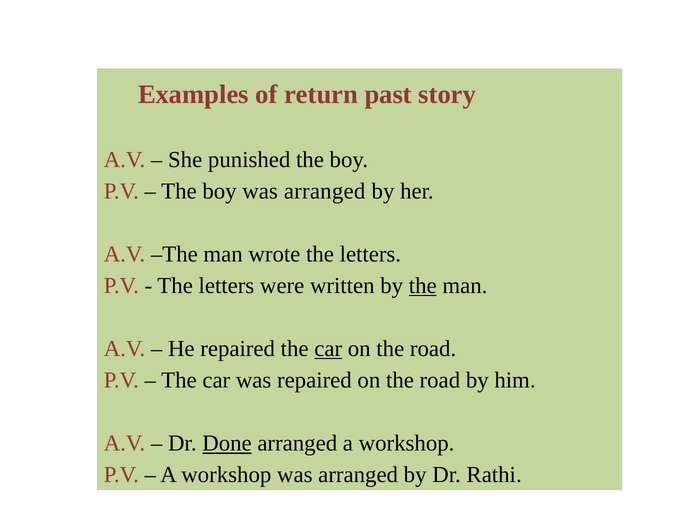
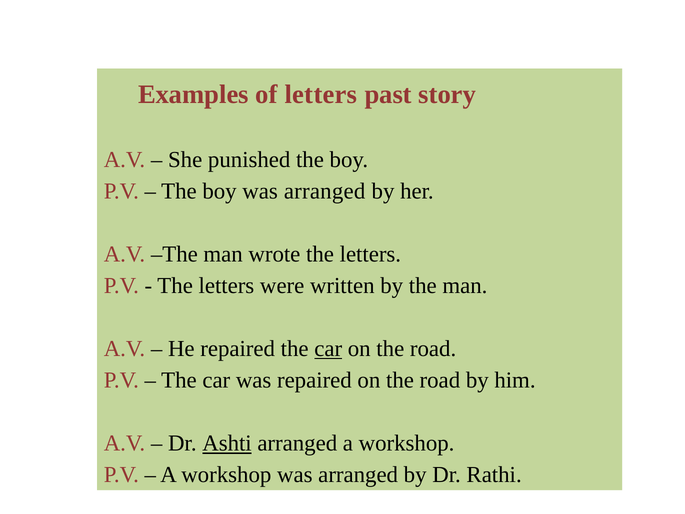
of return: return -> letters (321, 94)
the underline: present -> none (423, 286)
Done: Done -> Ashti (227, 443)
